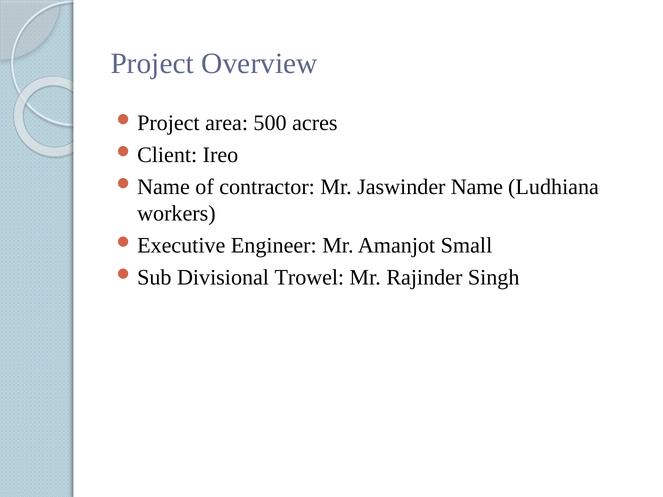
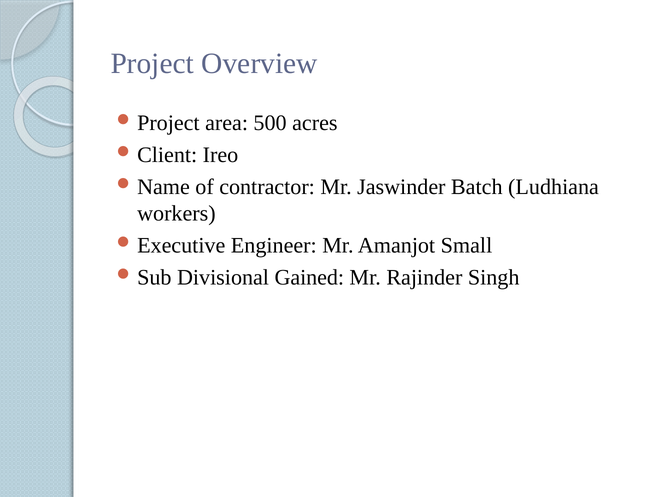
Name: Name -> Batch (477, 187)
Trowel: Trowel -> Gained (309, 278)
